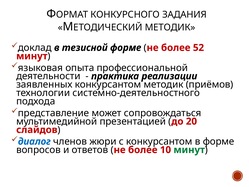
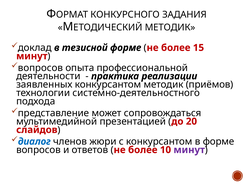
52: 52 -> 15 (198, 48)
языковая: языковая -> вопросов (40, 68)
минут colour: green -> purple (189, 150)
